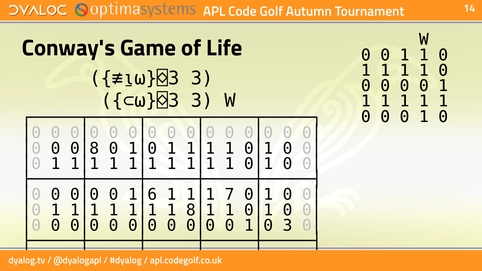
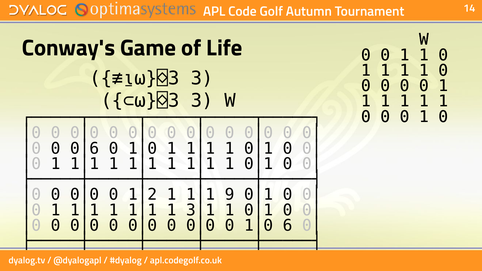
0│8: 0│8 -> 0│6 (85, 148)
1│6: 1│6 -> 1│2 (143, 195)
7: 7 -> 9 (230, 195)
8│1: 8│1 -> 3│1 (201, 210)
1│0 3: 3 -> 6 (288, 226)
